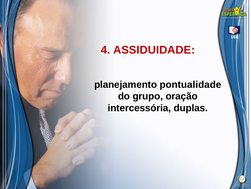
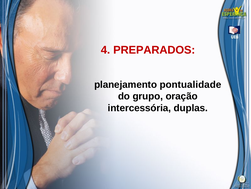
ASSIDUIDADE: ASSIDUIDADE -> PREPARADOS (154, 50)
